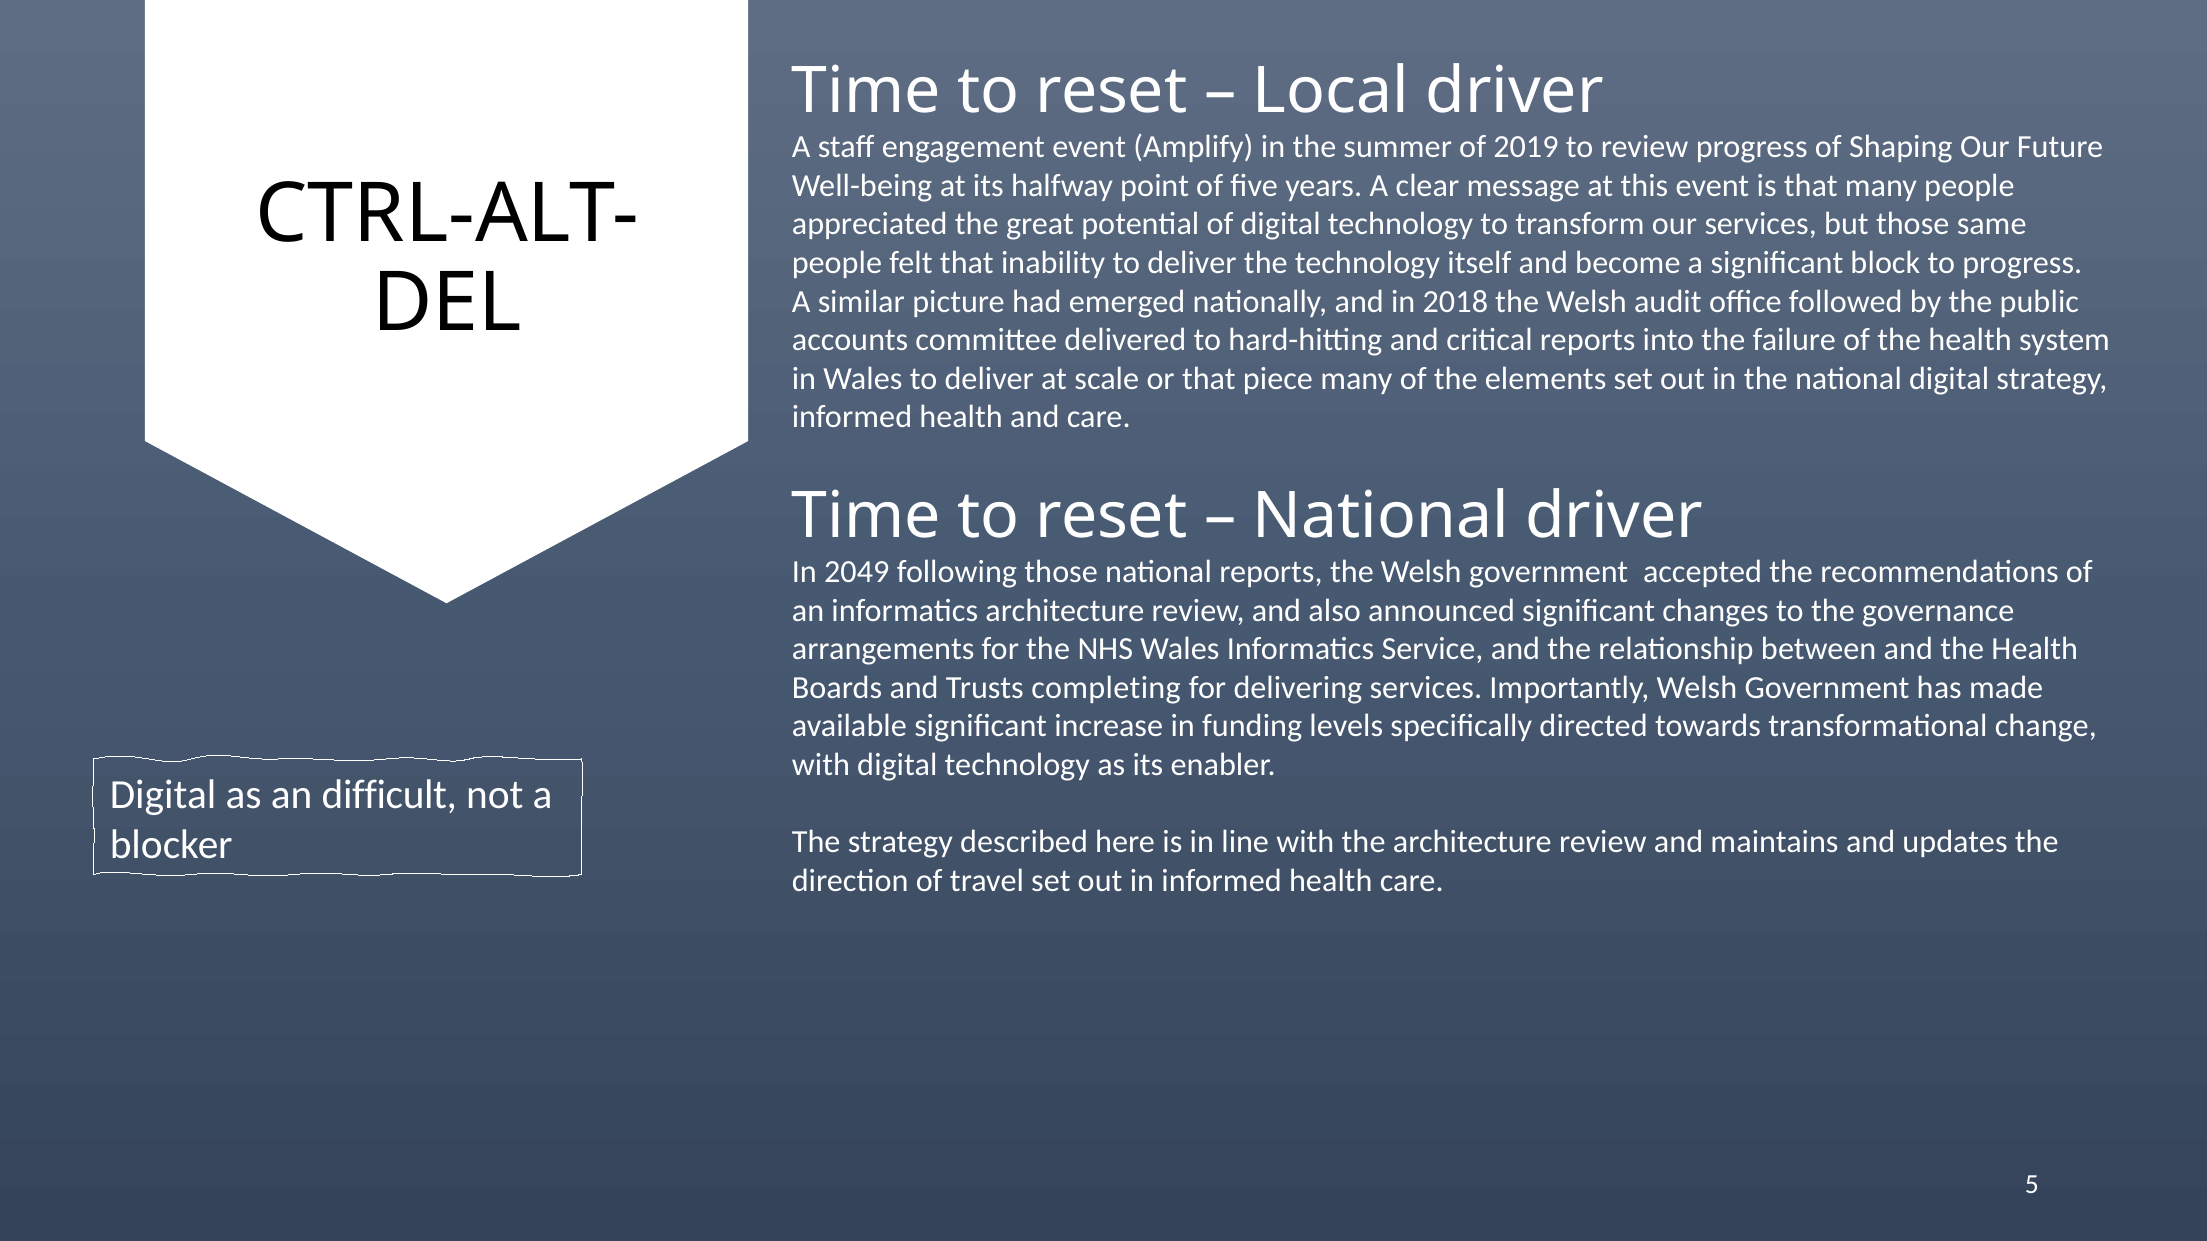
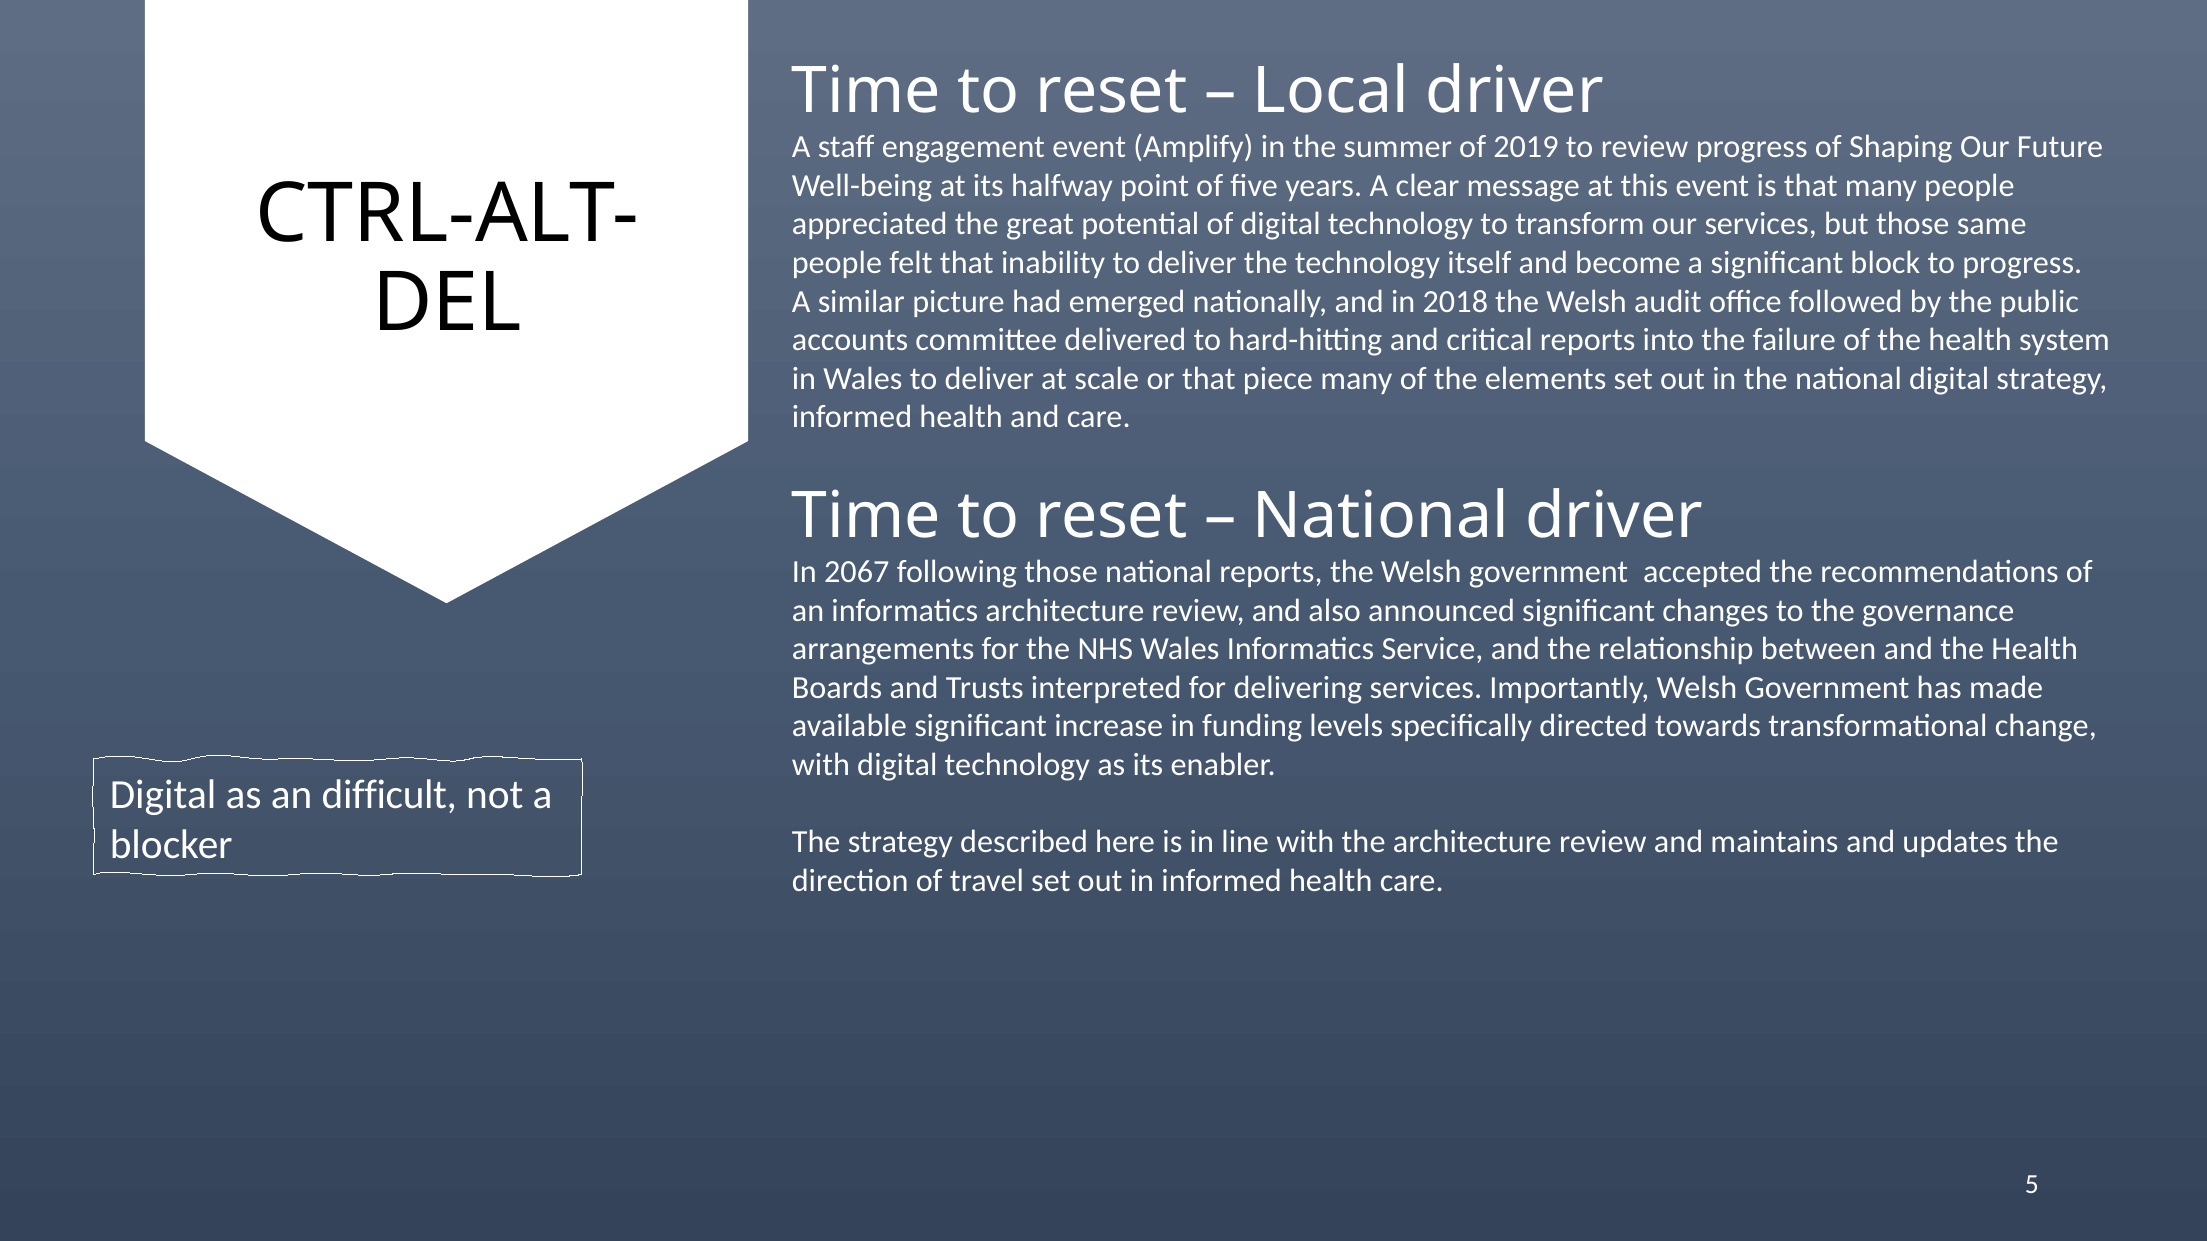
2049: 2049 -> 2067 (857, 572)
completing: completing -> interpreted (1106, 688)
